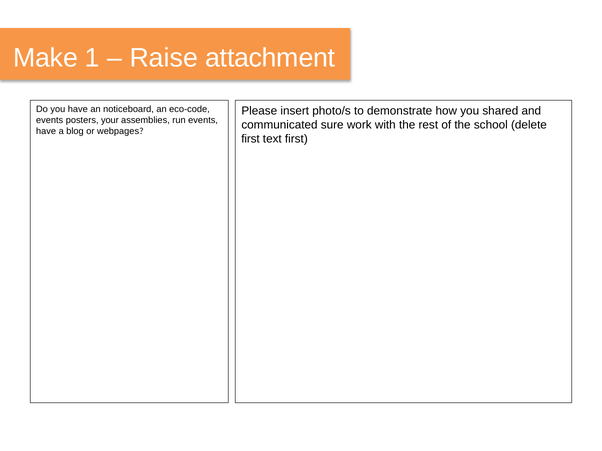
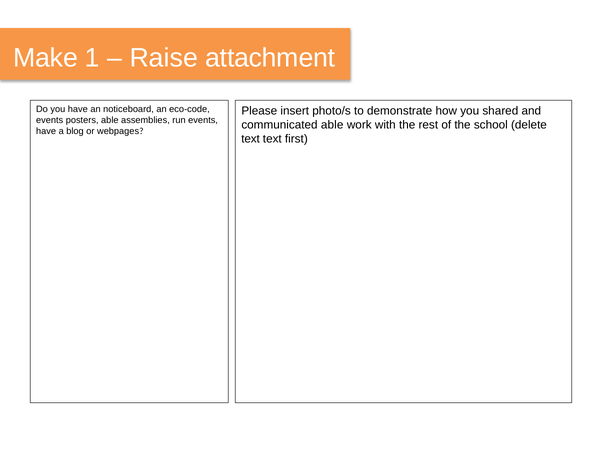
posters your: your -> able (110, 120)
communicated sure: sure -> able (332, 125)
first: first -> text (251, 139)
